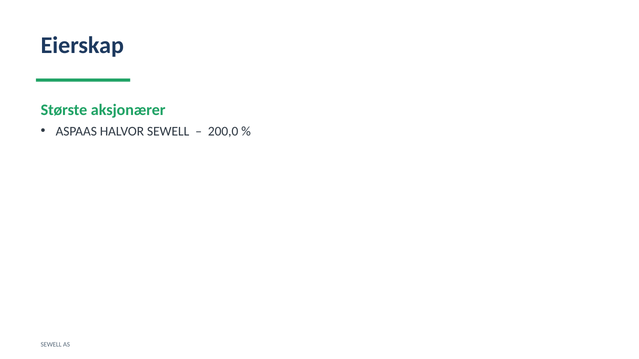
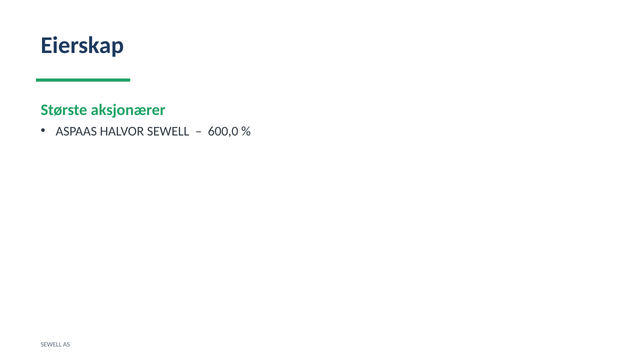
200,0: 200,0 -> 600,0 (223, 131)
